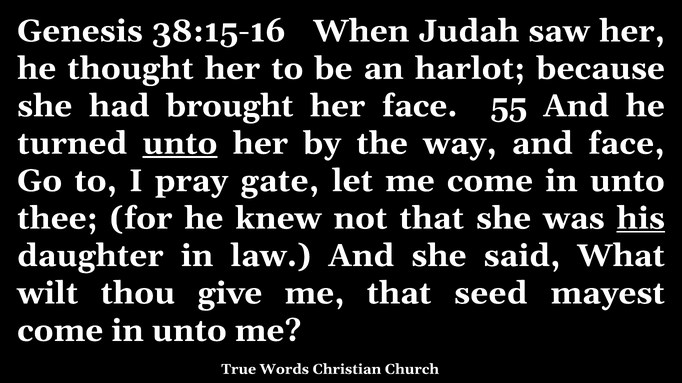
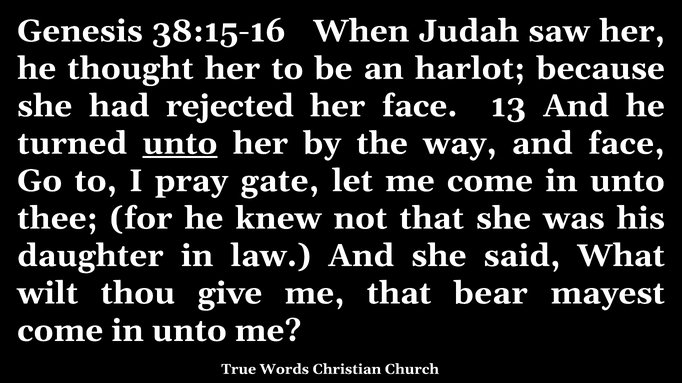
brought: brought -> rejected (230, 106)
55: 55 -> 13 (508, 106)
his underline: present -> none (641, 219)
seed: seed -> bear (491, 294)
